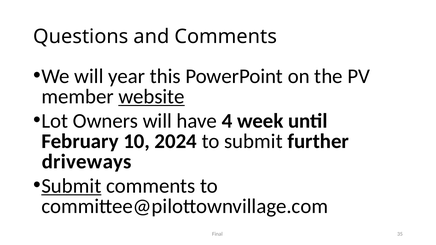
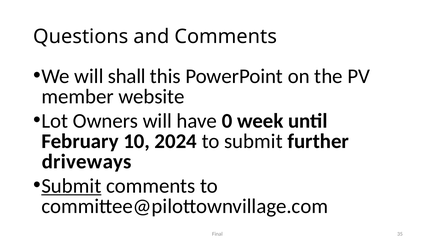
year: year -> shall (127, 76)
website underline: present -> none (152, 97)
4: 4 -> 0 (227, 121)
